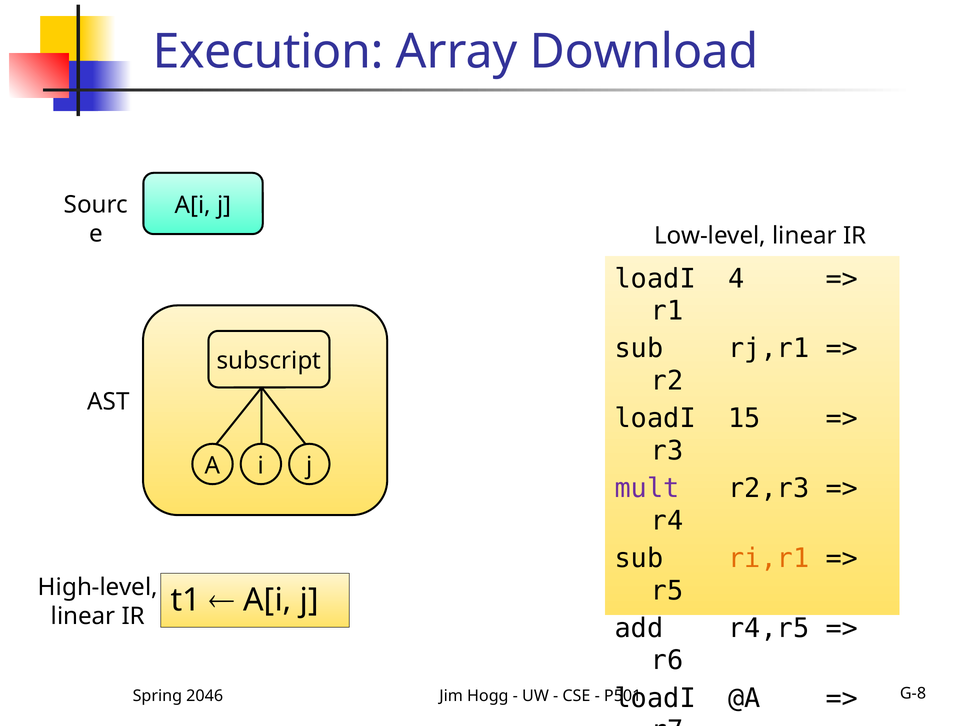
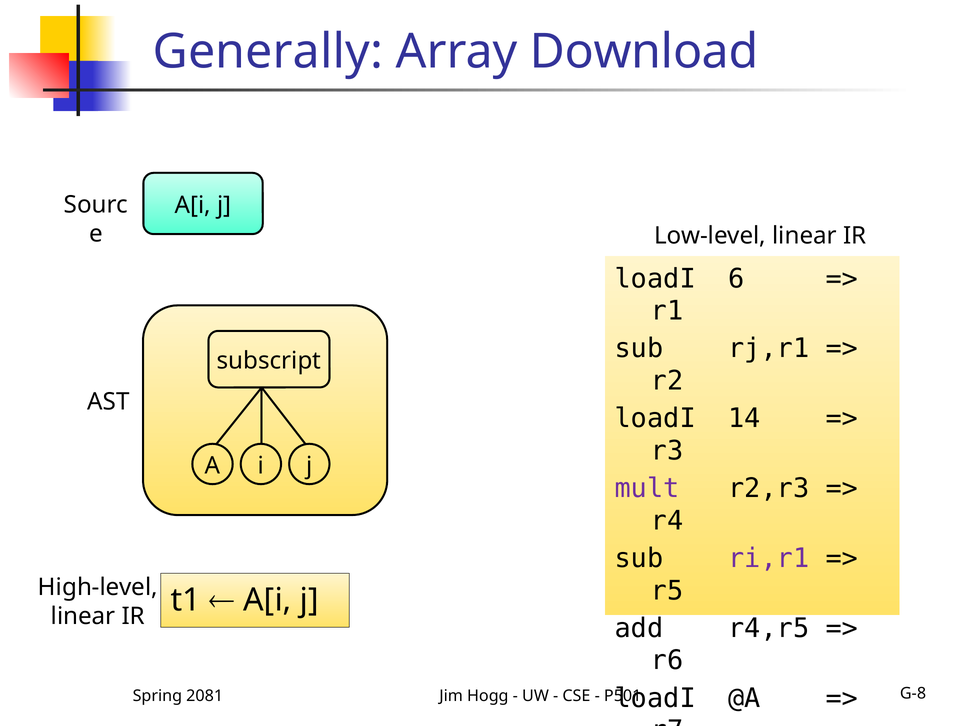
Execution: Execution -> Generally (268, 52)
4: 4 -> 6 (736, 279)
15: 15 -> 14 (744, 418)
ri,r1 colour: orange -> purple (769, 558)
2046: 2046 -> 2081 (205, 696)
